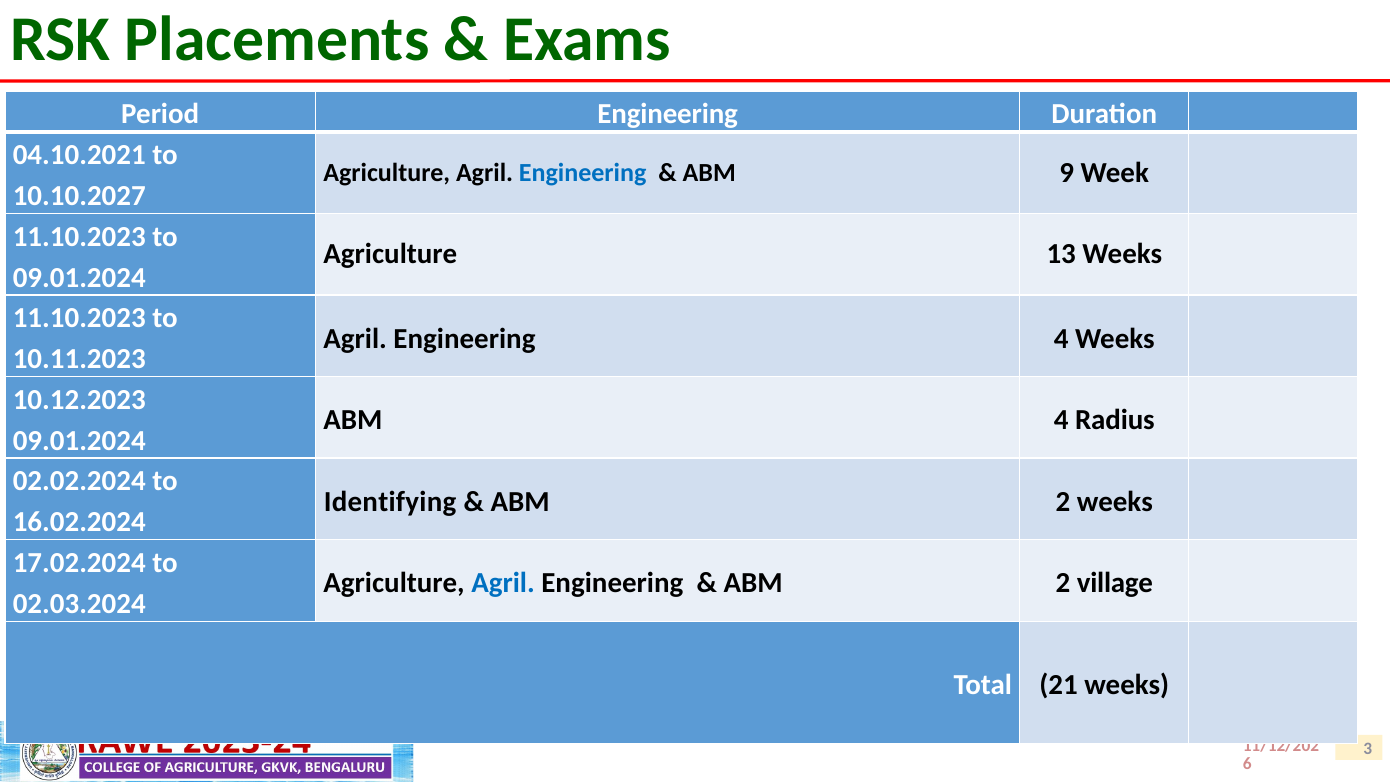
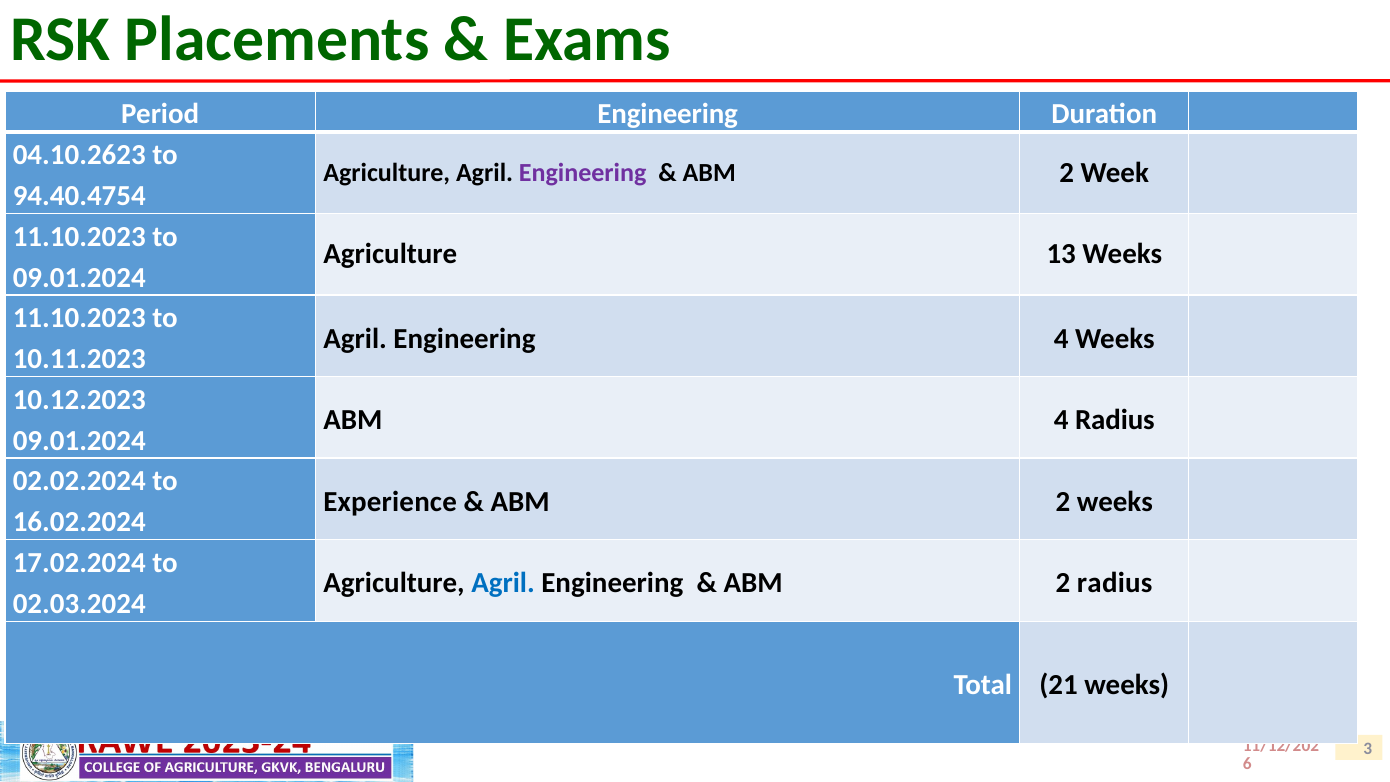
04.10.2021: 04.10.2021 -> 04.10.2623 (79, 155)
Engineering colour: blue -> purple (583, 173)
9: 9 -> 2 (1067, 173)
10.10.2027: 10.10.2027 -> 94.40.4754 (79, 196)
Identifying: Identifying -> Experience (390, 502)
2 village: village -> radius (1115, 583)
